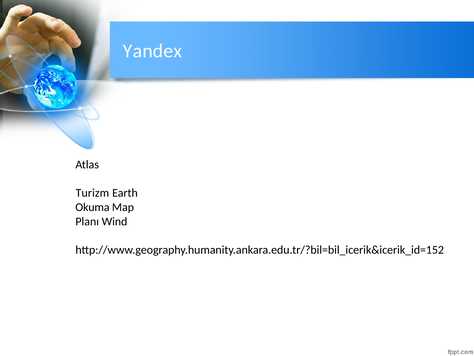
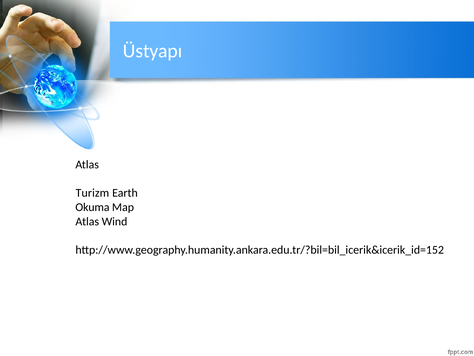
Yandex: Yandex -> Üstyapı (153, 51)
Planı: Planı -> Atlas (87, 221)
